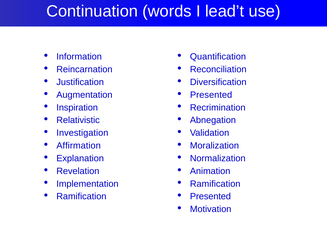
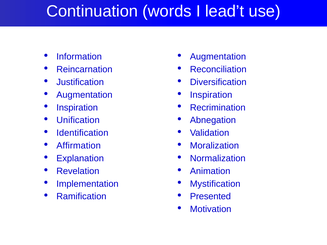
Quantification: Quantification -> Augmentation (218, 57)
Presented: Presented -> Inspiration (211, 95)
Relativistic: Relativistic -> Unification (78, 120)
Investigation: Investigation -> Identification (82, 133)
Ramification: Ramification -> Mystification (215, 184)
